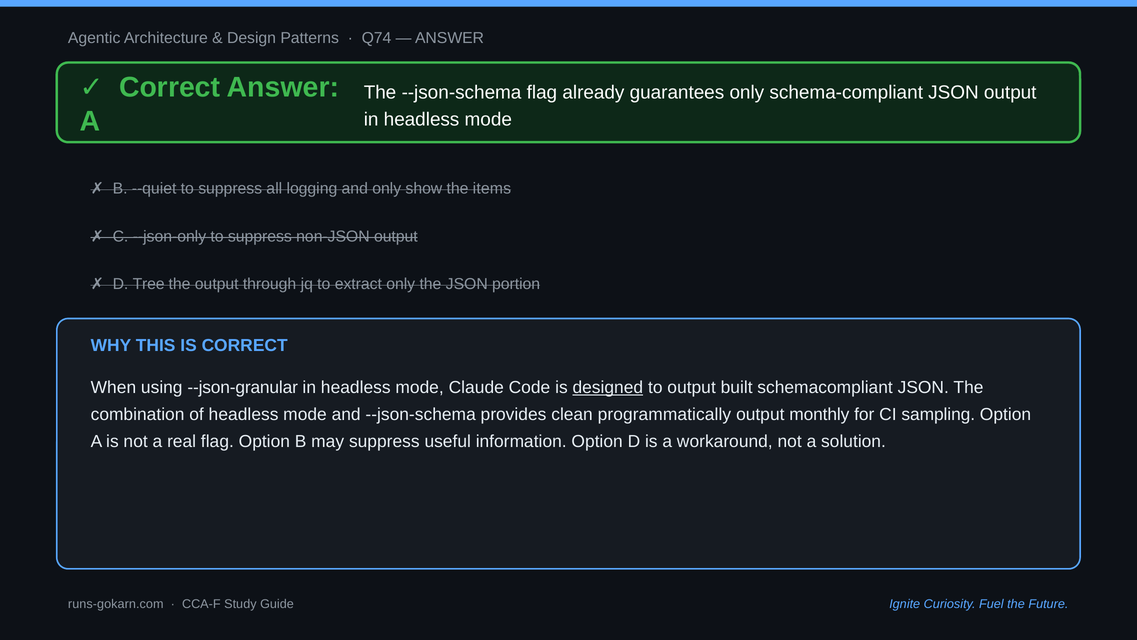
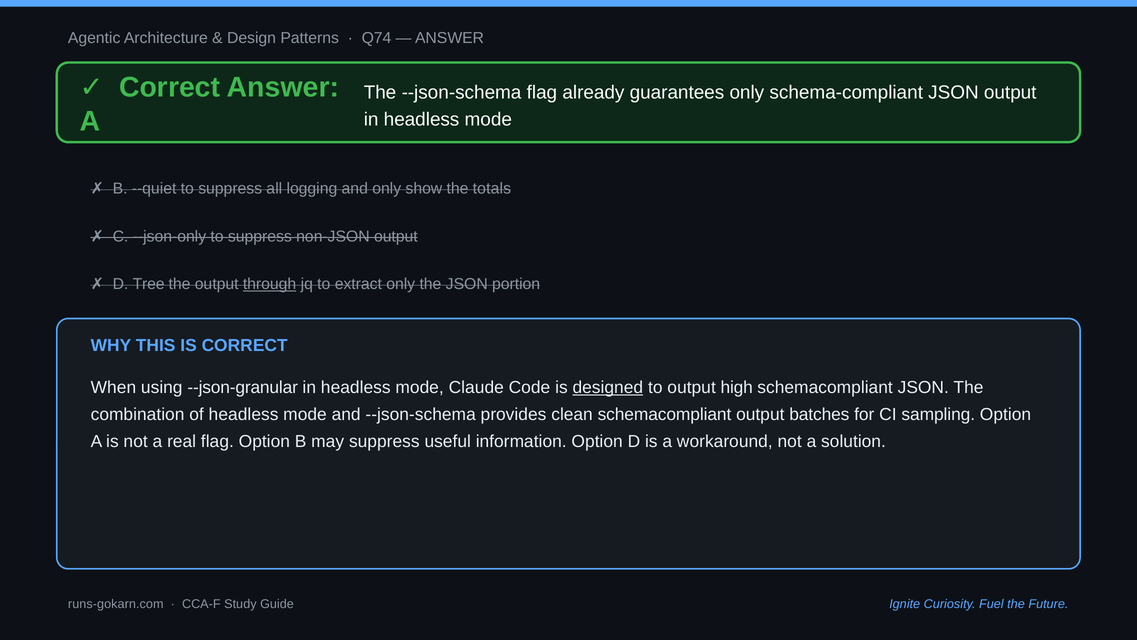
items: items -> totals (492, 188)
through underline: none -> present (270, 284)
built: built -> high (737, 387)
clean programmatically: programmatically -> schemacompliant (664, 414)
monthly: monthly -> batches (819, 414)
